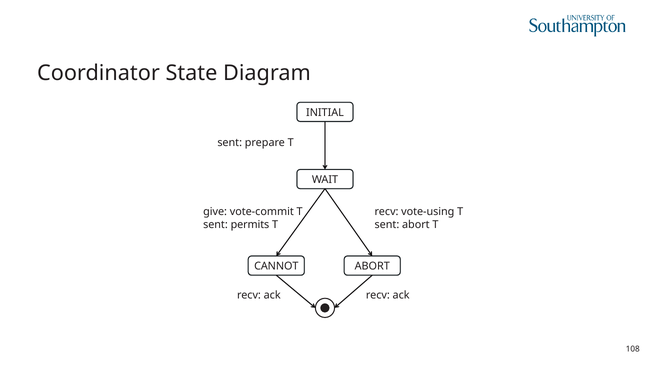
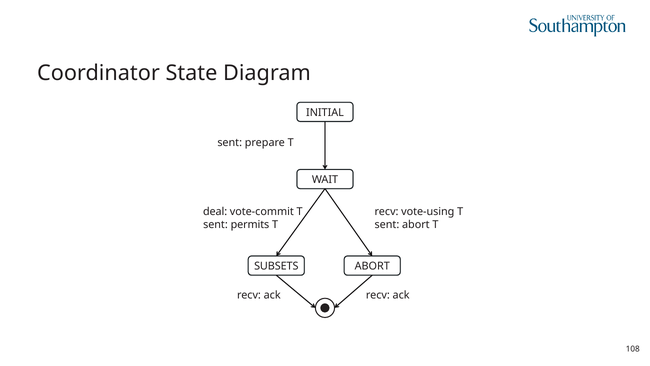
give: give -> deal (215, 212)
CANNOT: CANNOT -> SUBSETS (276, 266)
